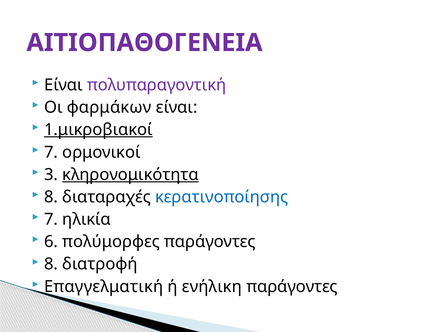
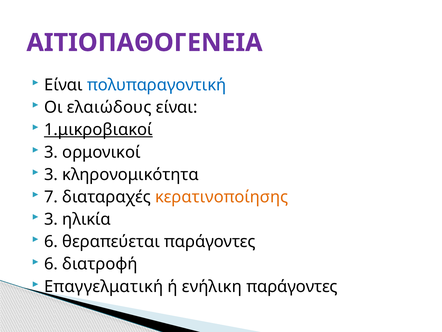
πολυπαραγοντική colour: purple -> blue (157, 85)
φαρμάκων: φαρμάκων -> ελαιώδους (109, 107)
7: 7 -> 3 (51, 152)
κληρονομικότητα underline: present -> none (131, 174)
8: 8 -> 7 (51, 197)
κερατινοποίησης colour: blue -> orange (222, 197)
7: 7 -> 3 (51, 219)
πολύμορφες: πολύμορφες -> θεραπεύεται (111, 241)
8: 8 -> 6 (51, 264)
